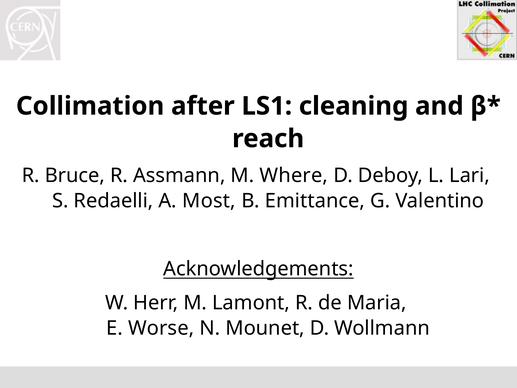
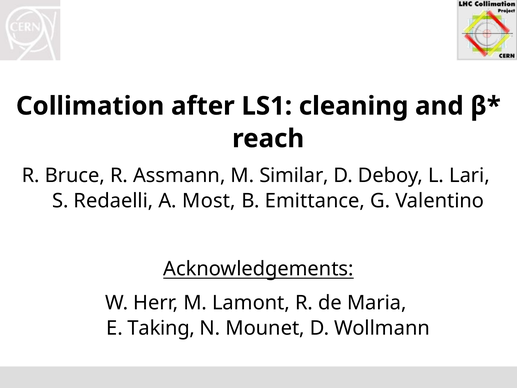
Where: Where -> Similar (294, 176)
Worse: Worse -> Taking (161, 328)
